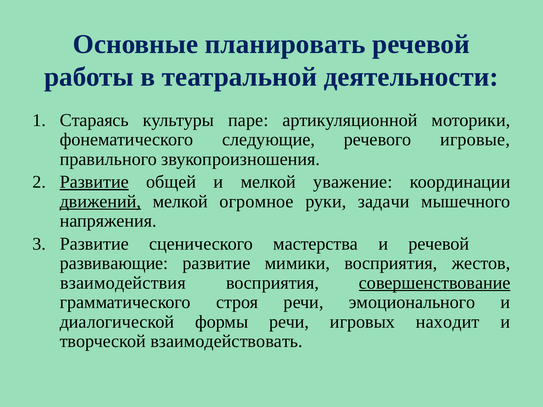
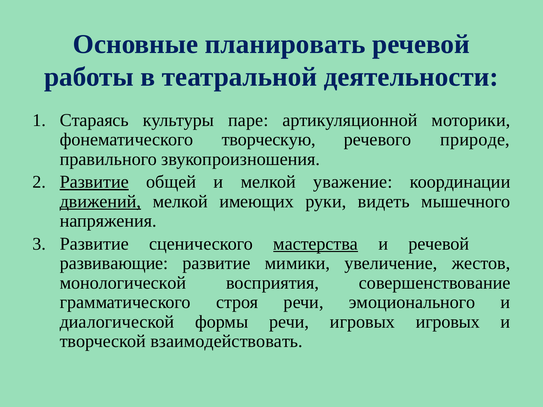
следующие: следующие -> творческую (269, 140)
игровые: игровые -> природе (475, 140)
огромное: огромное -> имеющих (257, 202)
задачи: задачи -> видеть (384, 202)
мастерства underline: none -> present (316, 244)
мимики восприятия: восприятия -> увеличение (391, 263)
взаимодействия: взаимодействия -> монологической (123, 283)
совершенствование underline: present -> none (435, 283)
игровых находит: находит -> игровых (448, 322)
